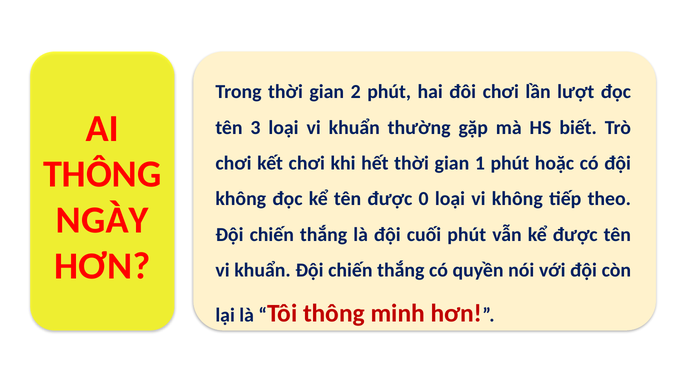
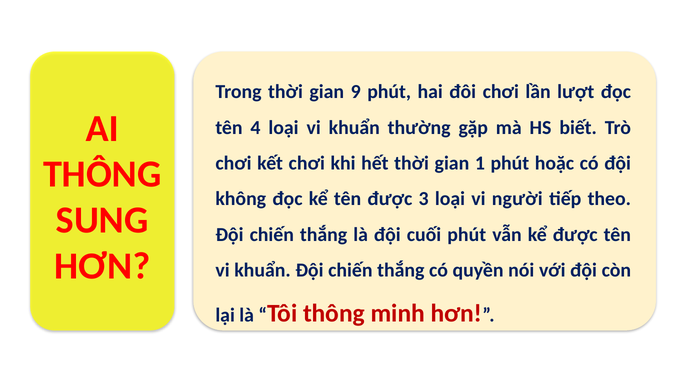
2: 2 -> 9 (356, 92)
3: 3 -> 4 (255, 128)
0: 0 -> 3 (424, 199)
vi không: không -> người (517, 199)
NGÀY: NGÀY -> SUNG (102, 220)
